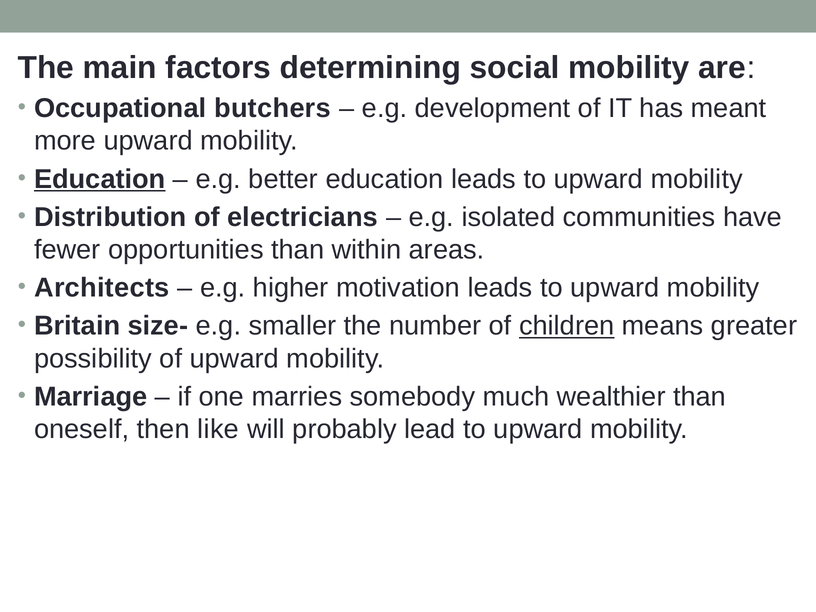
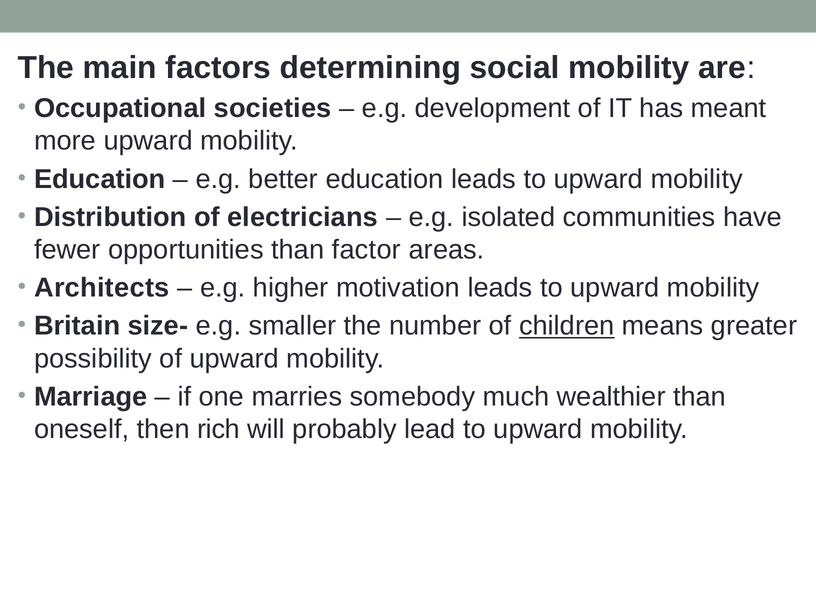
butchers: butchers -> societies (273, 108)
Education underline: present -> none (100, 179)
within: within -> factor (366, 250)
like: like -> rich (219, 429)
